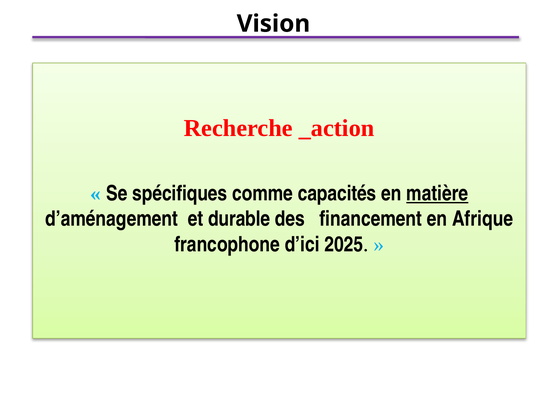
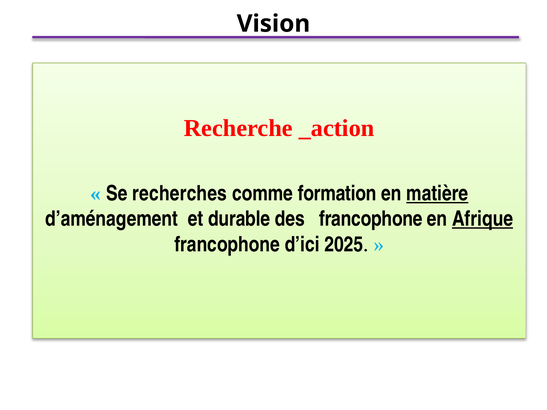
spécifiques: spécifiques -> recherches (180, 194)
capacités: capacités -> formation (337, 194)
des financement: financement -> francophone (371, 219)
Afrique underline: none -> present (483, 219)
